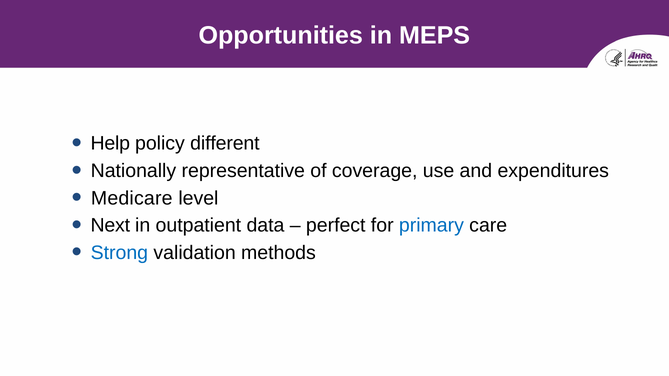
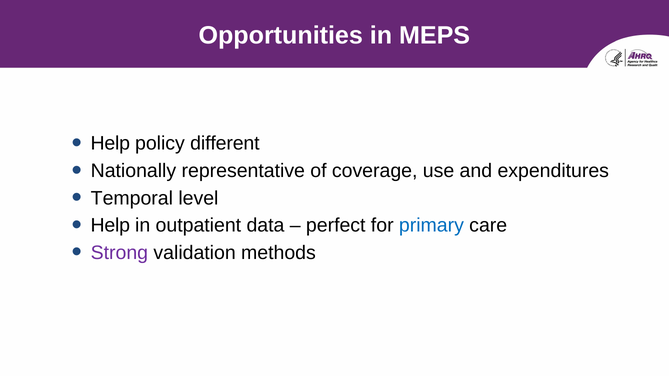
Medicare: Medicare -> Temporal (132, 198)
Next: Next -> Help (110, 226)
Strong colour: blue -> purple (119, 253)
